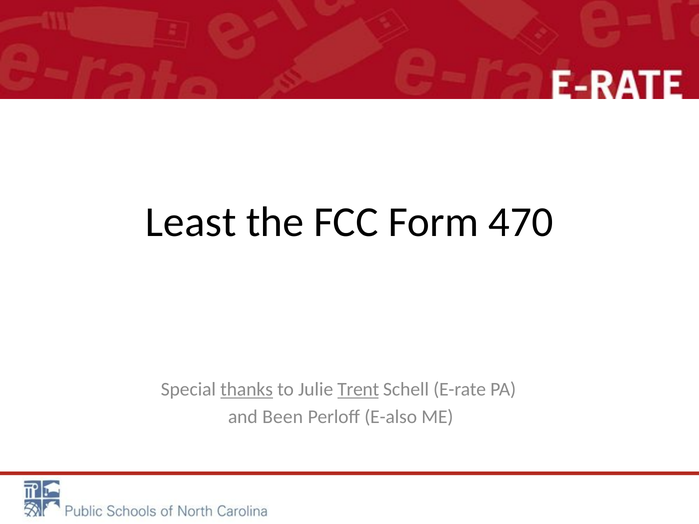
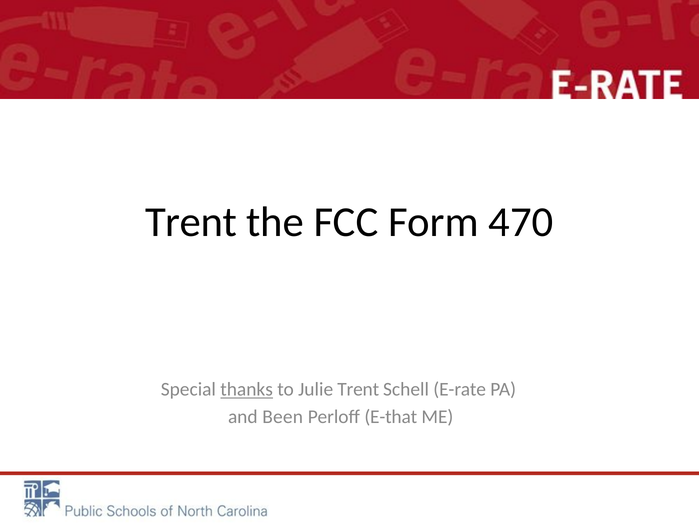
Least: Least -> Trent (191, 222)
Trent underline: present -> none (358, 390)
E-also: E-also -> E-that (391, 417)
